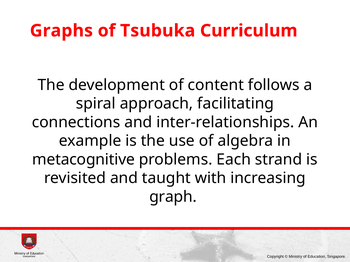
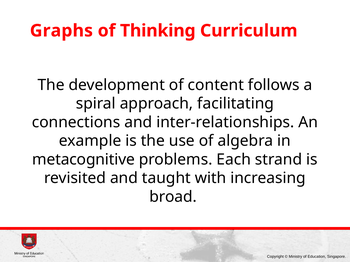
Tsubuka: Tsubuka -> Thinking (158, 31)
graph: graph -> broad (173, 197)
